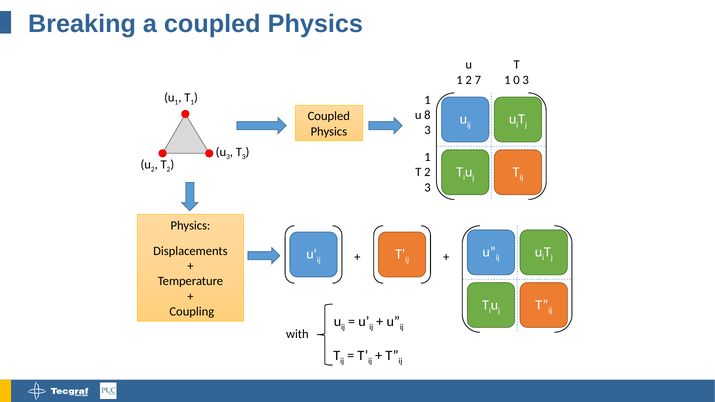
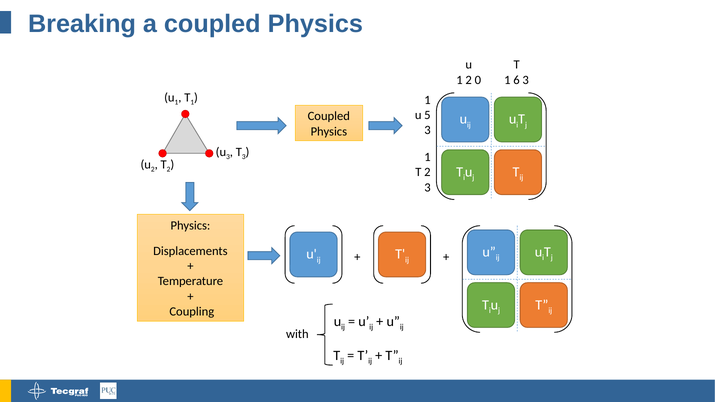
7: 7 -> 0 (478, 80)
0: 0 -> 6 (517, 80)
8: 8 -> 5 (427, 115)
